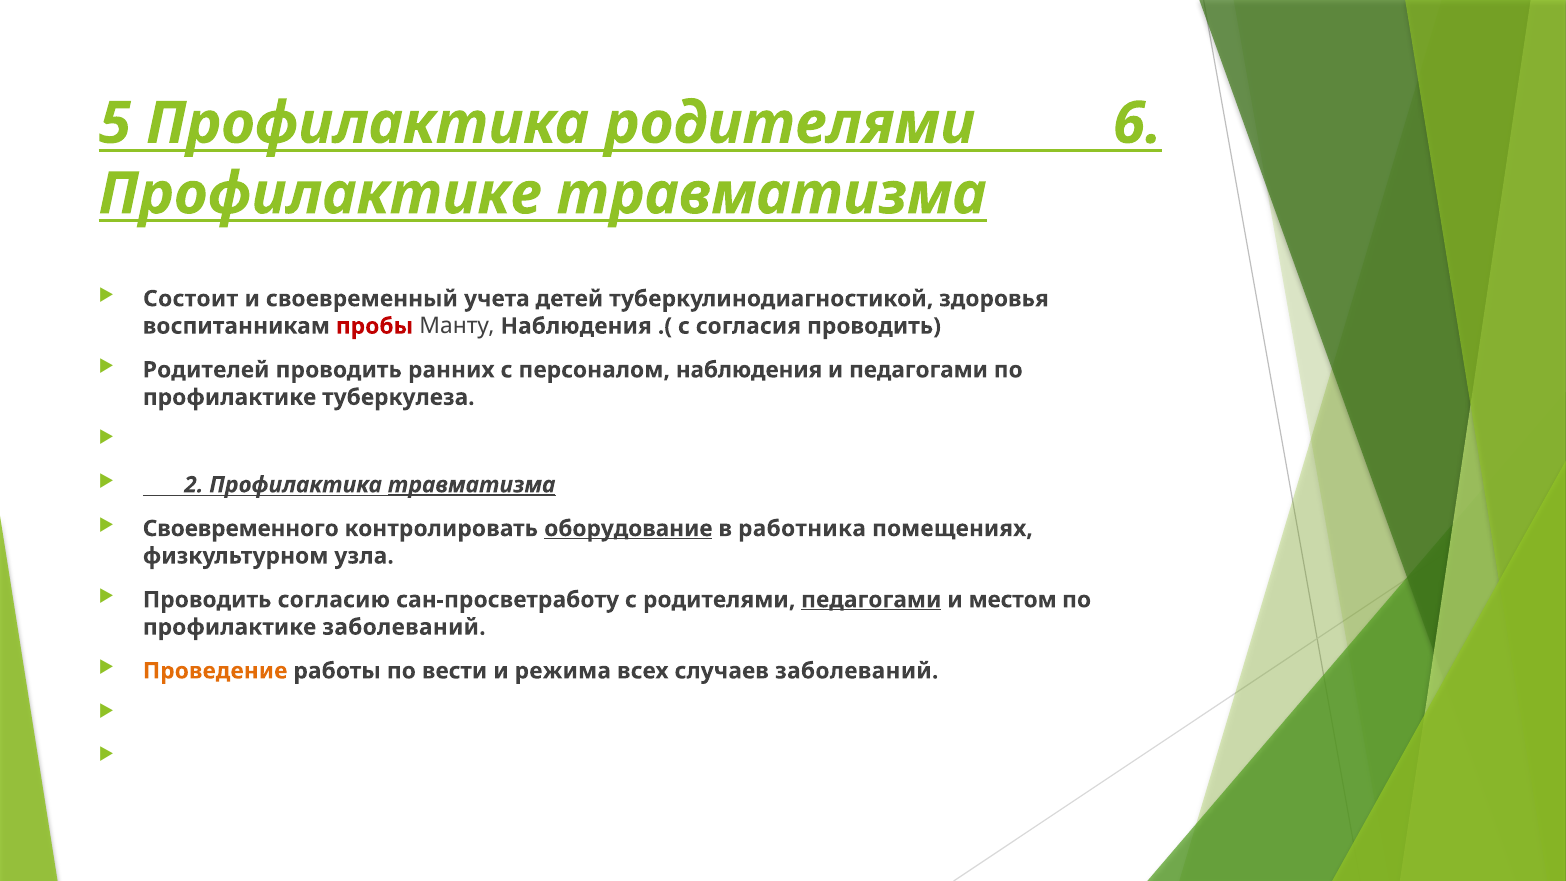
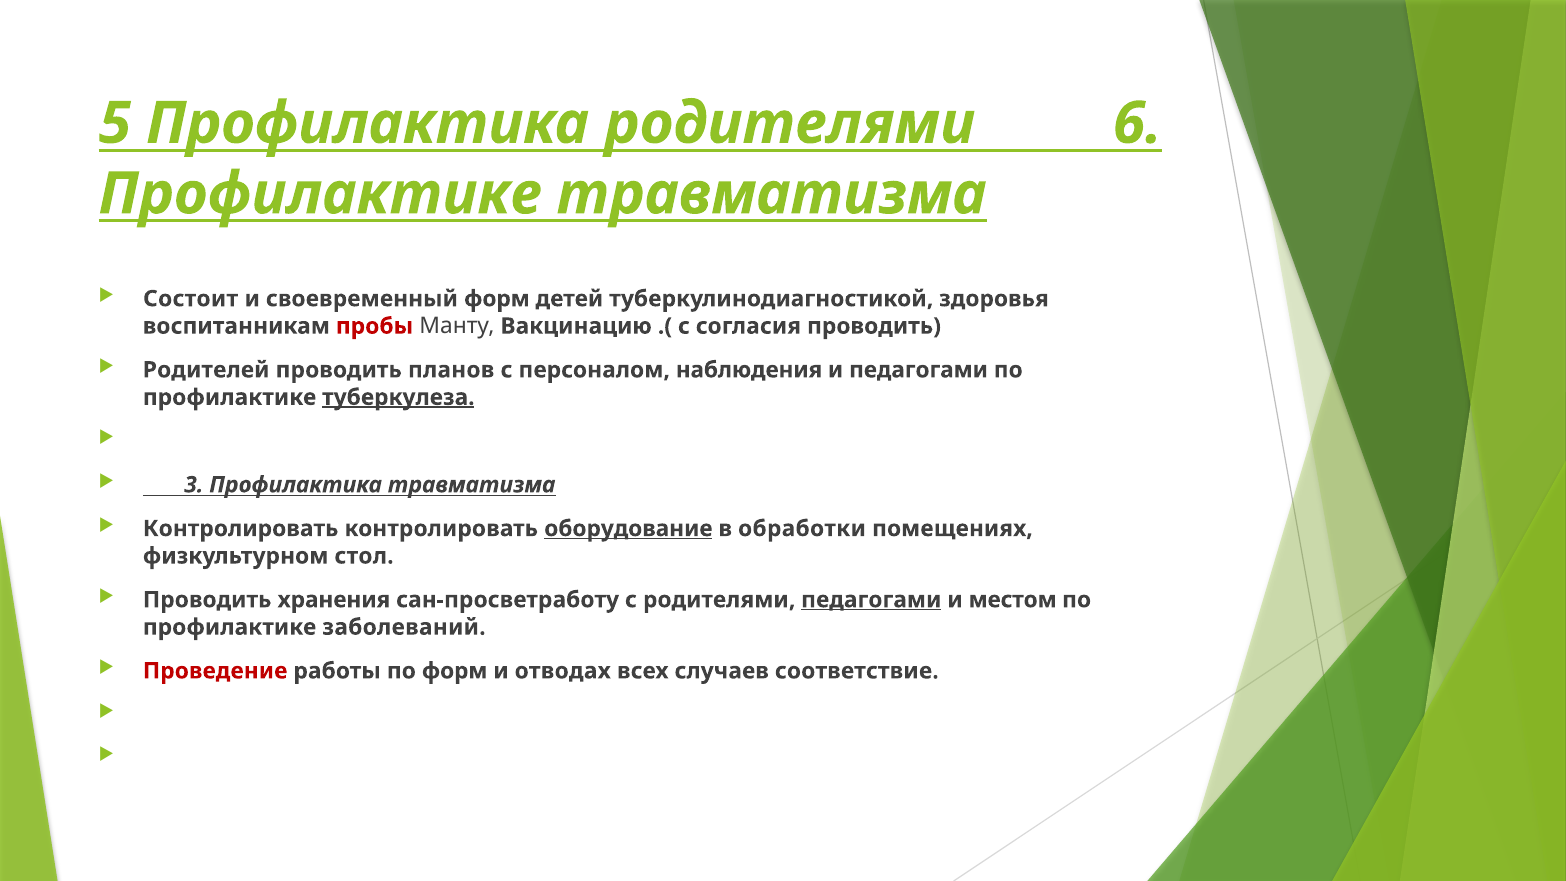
своевременный учета: учета -> форм (497, 299)
Манту Наблюдения: Наблюдения -> Вакцинацию (576, 326)
ранних: ранних -> планов (451, 370)
туберкулеза underline: none -> present (398, 397)
2: 2 -> 3 (194, 485)
травматизма underline: present -> none (472, 485)
Своевременного: Своевременного -> Контролировать (241, 529)
работника: работника -> обработки (802, 529)
узла: узла -> стол (364, 556)
согласию: согласию -> хранения (334, 600)
Проведение colour: orange -> red (215, 671)
по вести: вести -> форм (455, 671)
режима: режима -> отводах (563, 671)
случаев заболеваний: заболеваний -> соответствие (857, 671)
